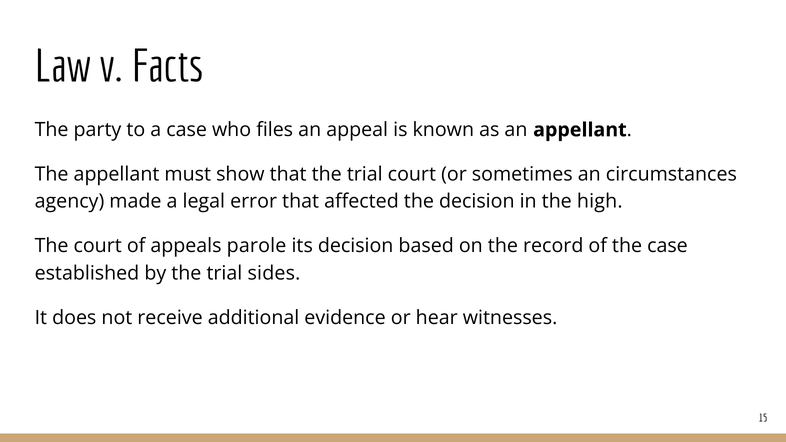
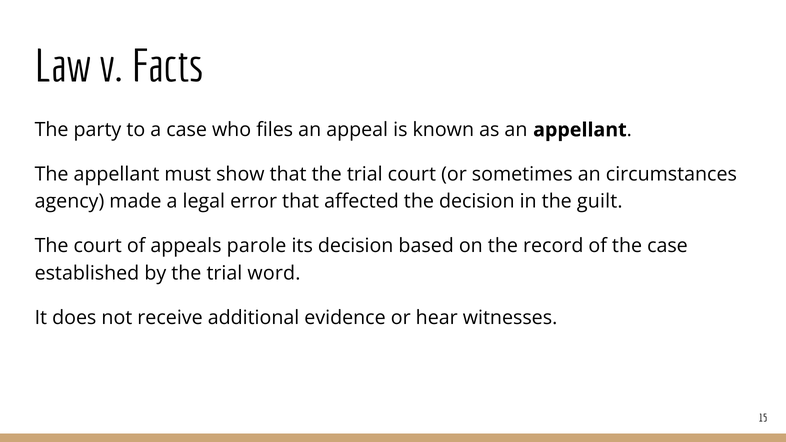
high: high -> guilt (600, 202)
sides: sides -> word (274, 273)
